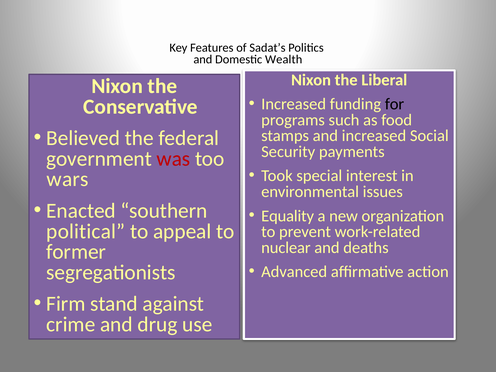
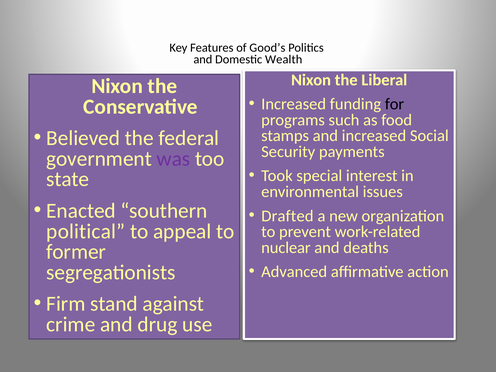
Sadat’s: Sadat’s -> Good’s (267, 48)
was colour: red -> purple (173, 159)
wars: wars -> state (68, 179)
Equality: Equality -> Drafted (287, 216)
